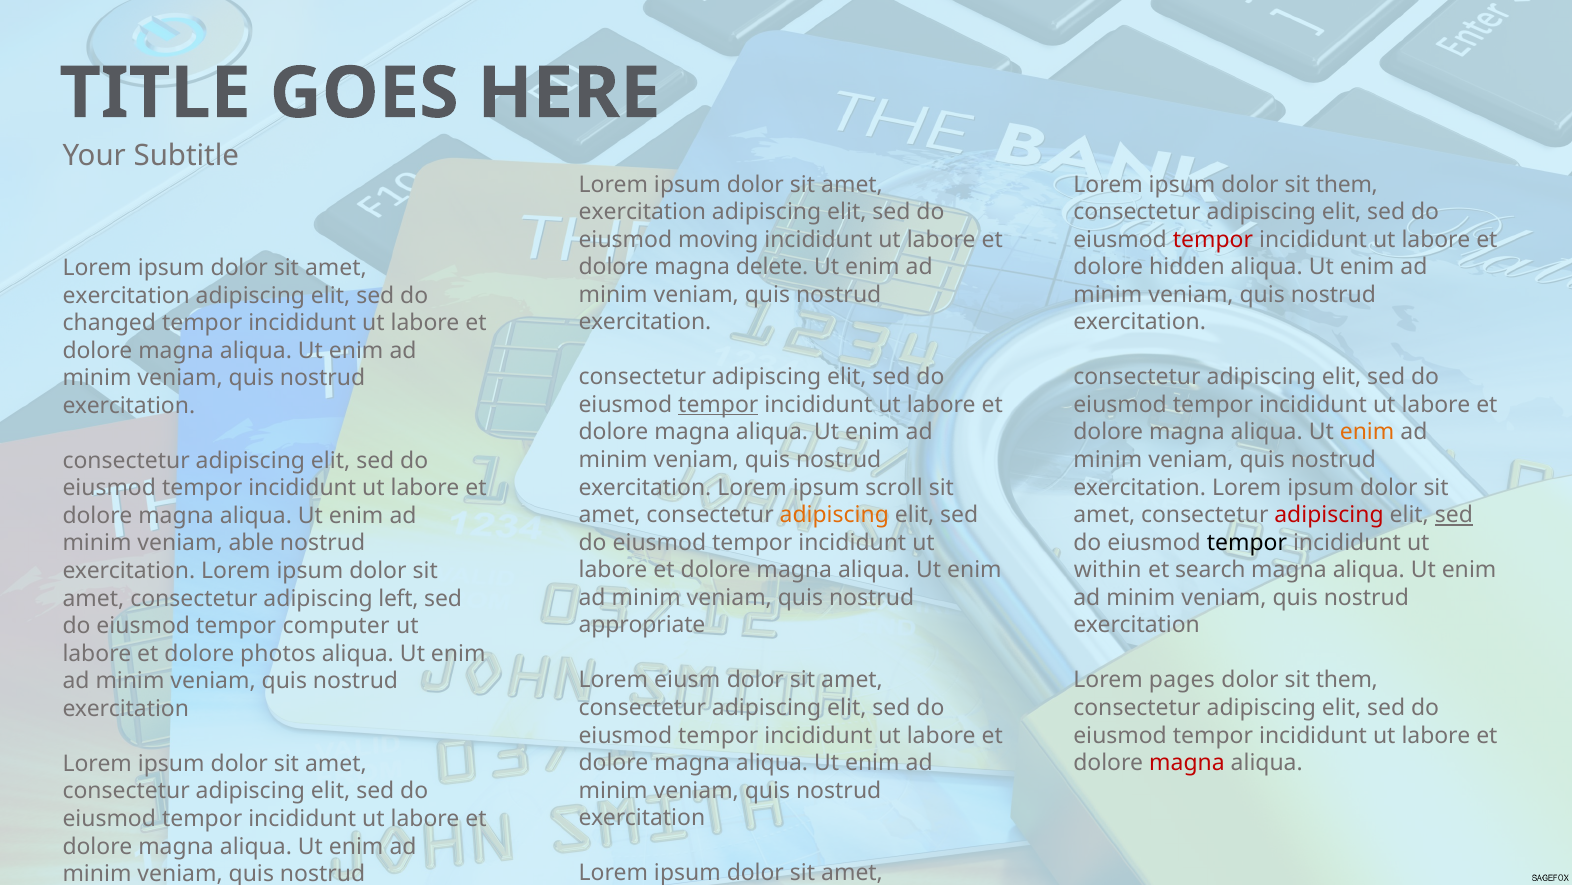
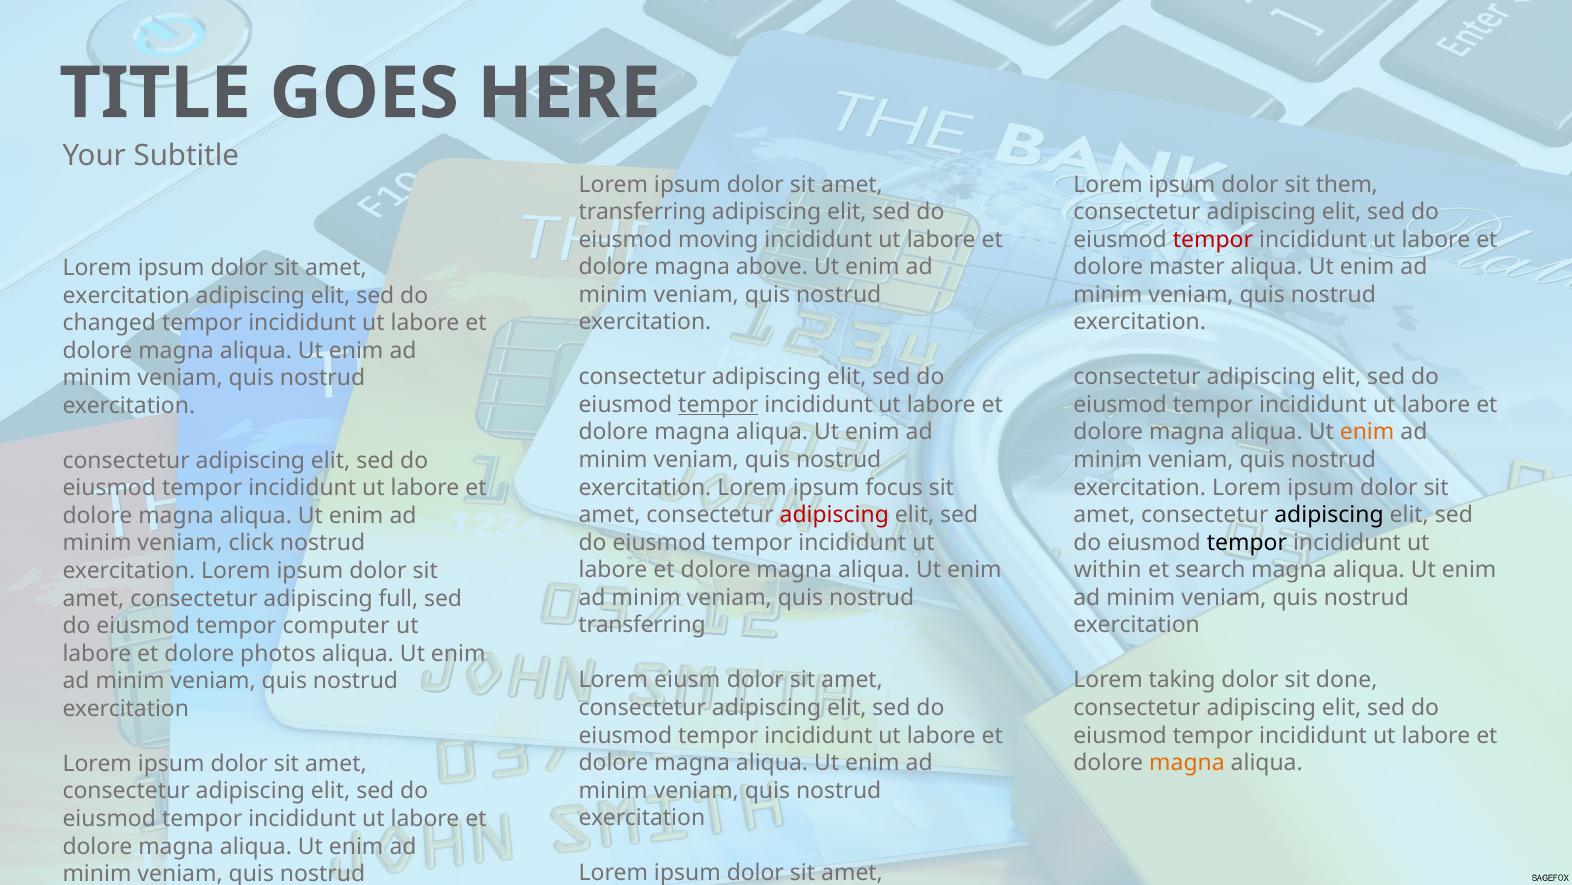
exercitation: exercitation -> transferring (642, 212)
delete: delete -> above (772, 267)
hidden: hidden -> master (1187, 267)
scroll: scroll -> focus (894, 487)
adipiscing colour: orange -> red (834, 515)
adipiscing colour: red -> black (1329, 515)
sed underline: present -> none (1454, 515)
able: able -> click (251, 543)
left: left -> full (398, 598)
appropriate: appropriate -> transferring (642, 625)
pages: pages -> taking (1182, 680)
them: them -> done (1347, 680)
magna colour: red -> orange (1187, 762)
